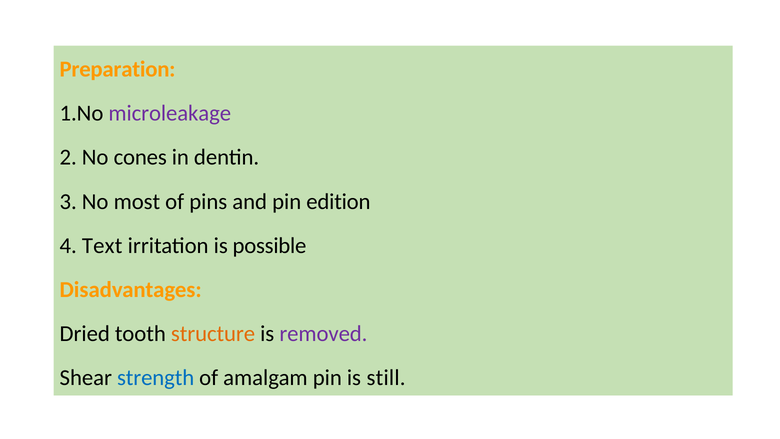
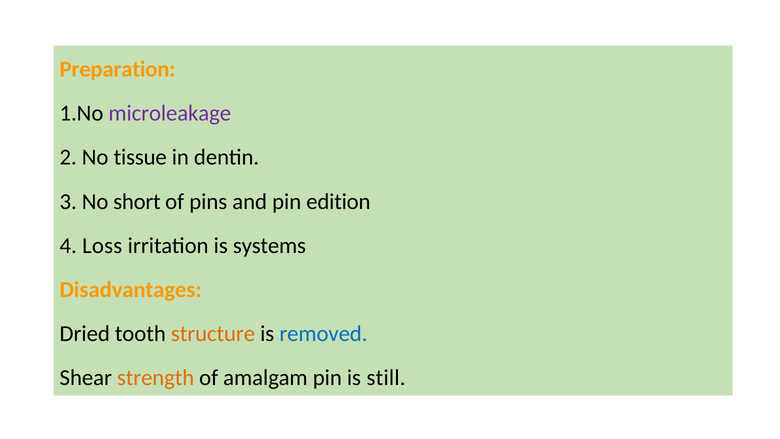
cones: cones -> tissue (140, 157)
most: most -> short (137, 201)
Text: Text -> Loss (102, 245)
possible: possible -> systems (269, 245)
removed colour: purple -> blue (323, 334)
strength colour: blue -> orange (156, 378)
